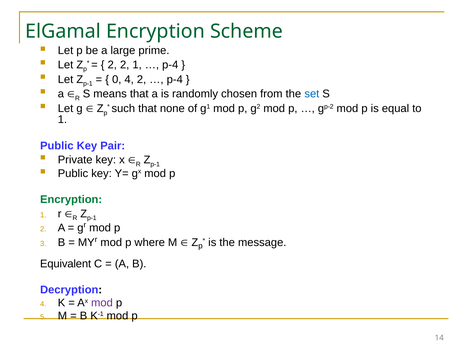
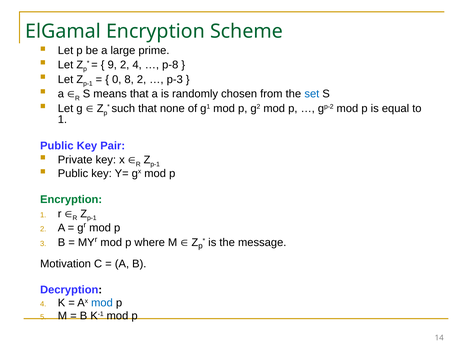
2: 2 -> 9 (112, 65)
2 1: 1 -> 4 (137, 65)
p-4: p-4 -> p-8 (170, 65)
0 4: 4 -> 8 (129, 79)
p-4: p-4 -> p-3 (175, 79)
Equivalent: Equivalent -> Motivation (66, 264)
mod colour: purple -> blue (102, 303)
